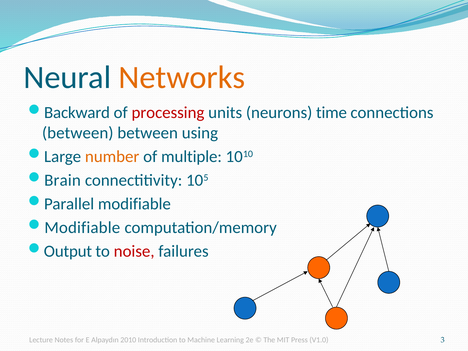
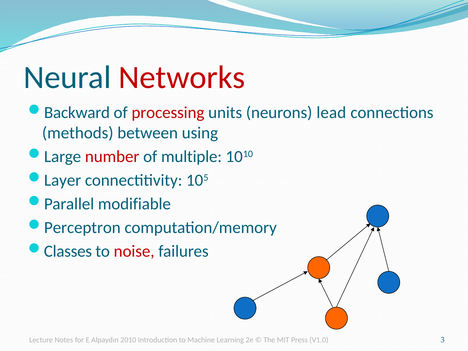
Networks colour: orange -> red (182, 77)
time: time -> lead (331, 113)
between: between -> methods (78, 133)
number colour: orange -> red (112, 157)
Brain: Brain -> Layer (63, 180)
Modifiable: Modifiable -> Perceptron (82, 228)
Output: Output -> Classes (68, 251)
